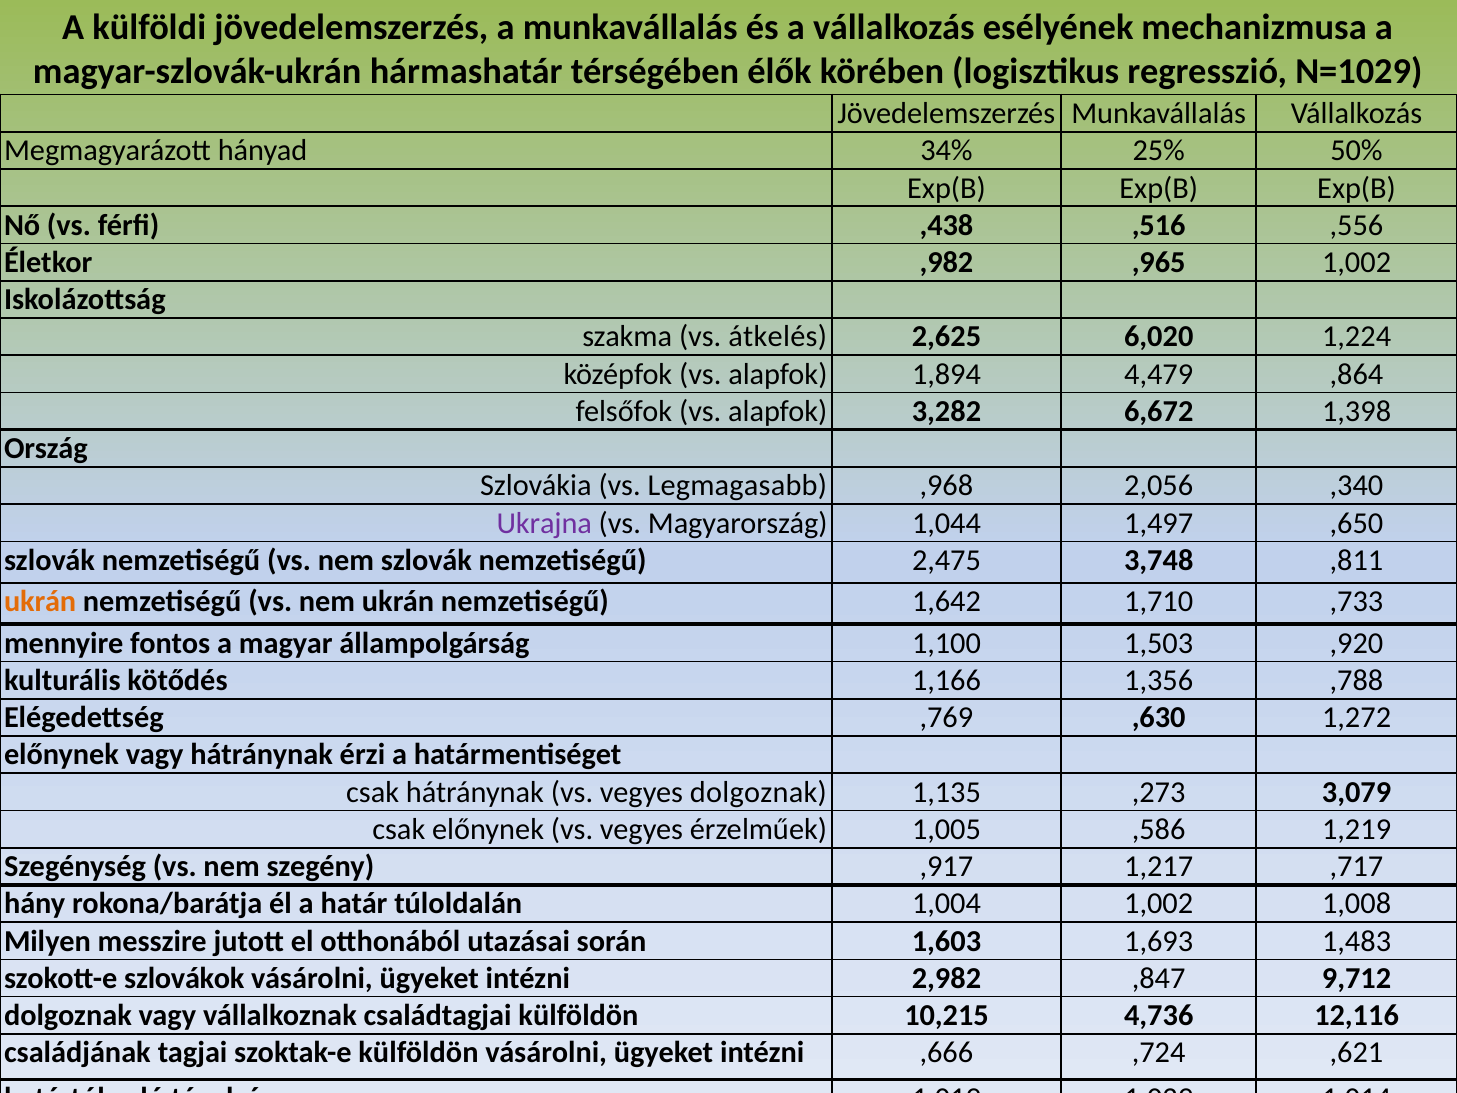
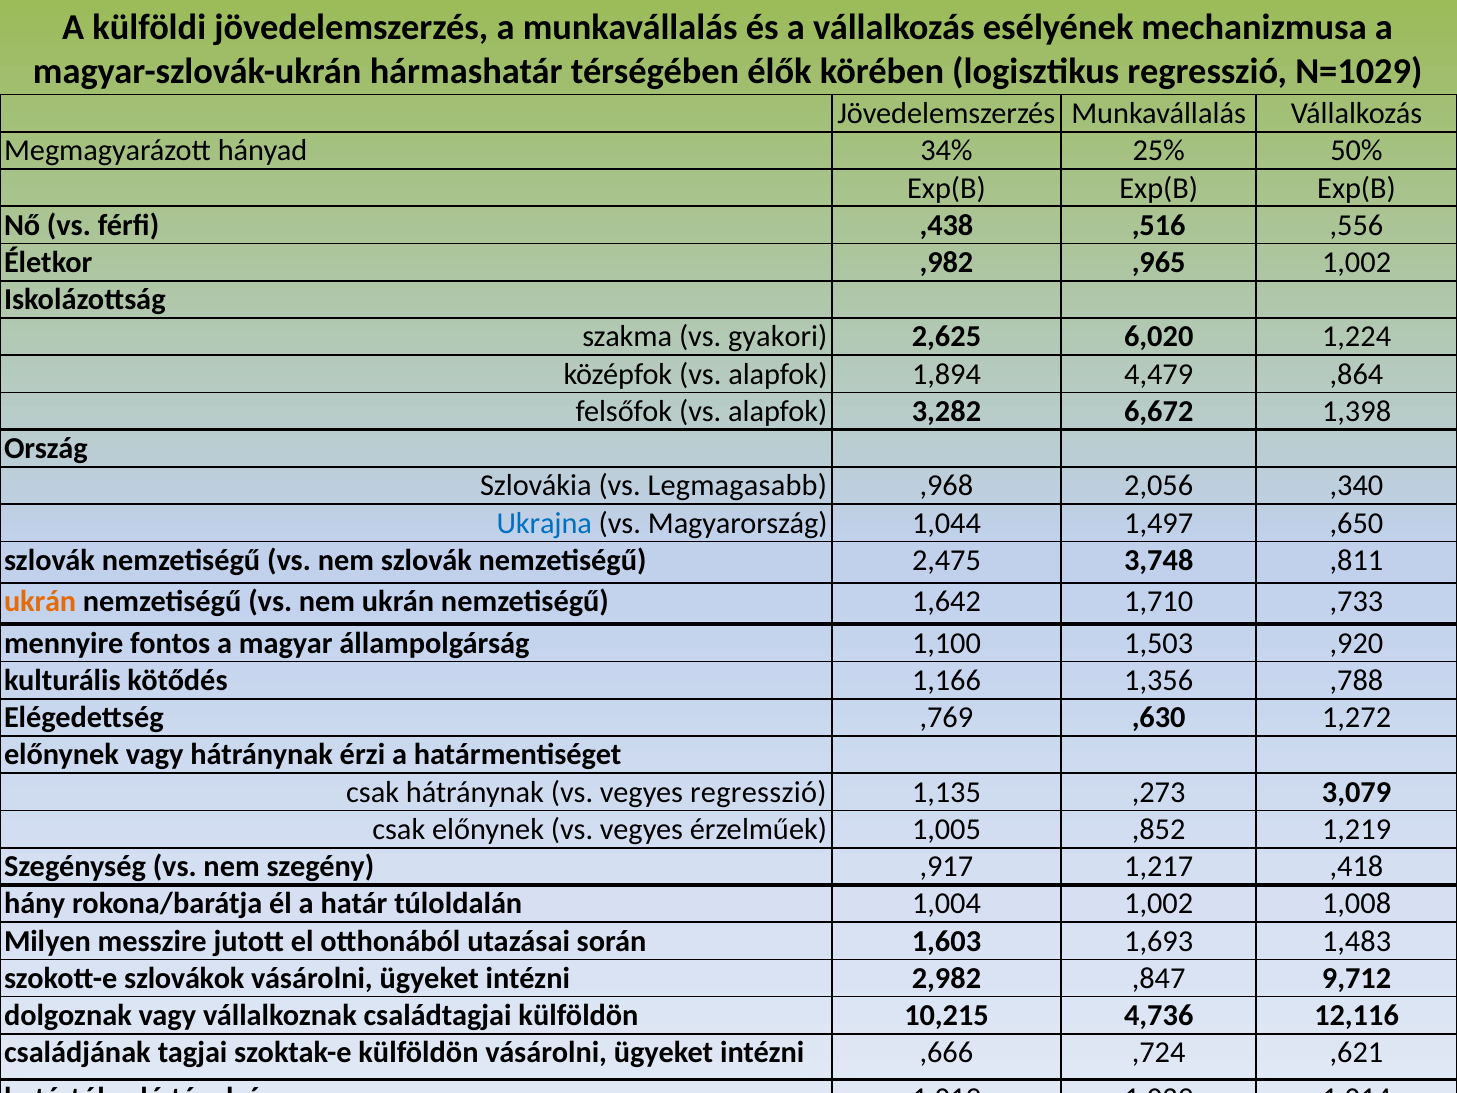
átkelés: átkelés -> gyakori (778, 337)
Ukrajna colour: purple -> blue (544, 523)
vegyes dolgoznak: dolgoznak -> regresszió (758, 792)
,586: ,586 -> ,852 (1159, 829)
,717: ,717 -> ,418 (1356, 866)
